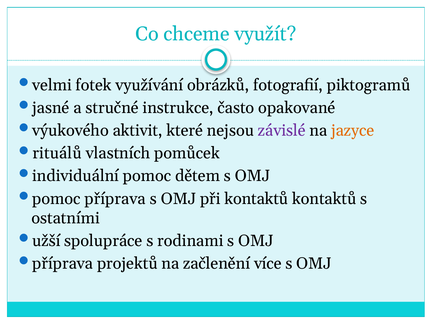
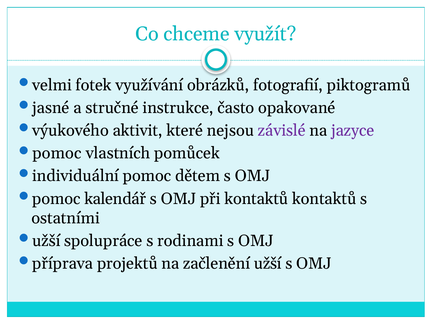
jazyce colour: orange -> purple (353, 131)
rituálů: rituálů -> pomoc (57, 153)
pomoc příprava: příprava -> kalendář (115, 199)
začlenění více: více -> užší (268, 264)
